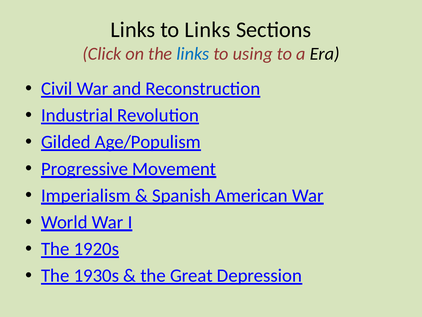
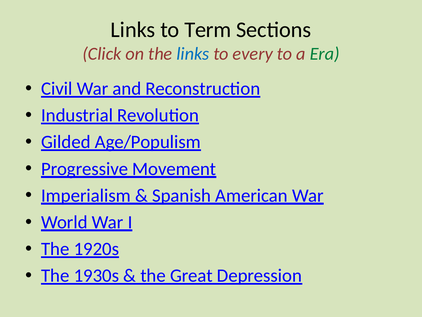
to Links: Links -> Term (208, 30)
using: using -> every (253, 54)
Era colour: black -> green (325, 54)
